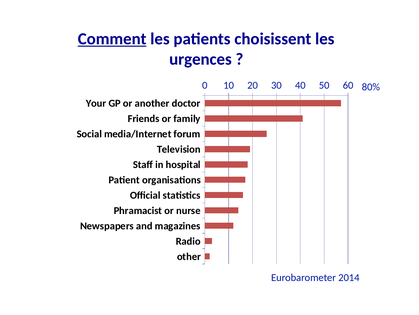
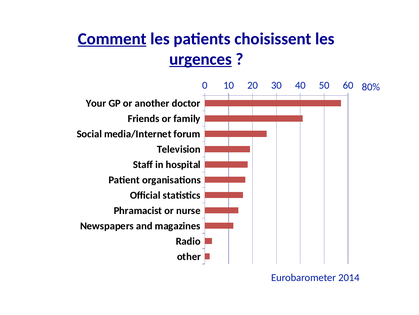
urgences underline: none -> present (200, 59)
